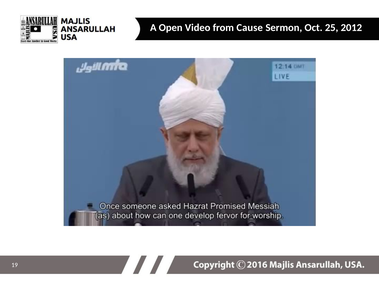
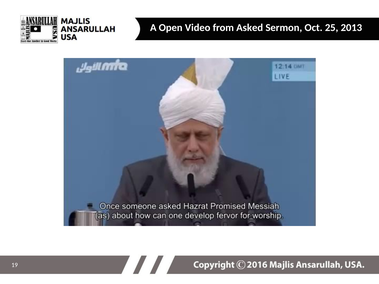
Cause: Cause -> Asked (250, 28)
2012: 2012 -> 2013 (351, 28)
